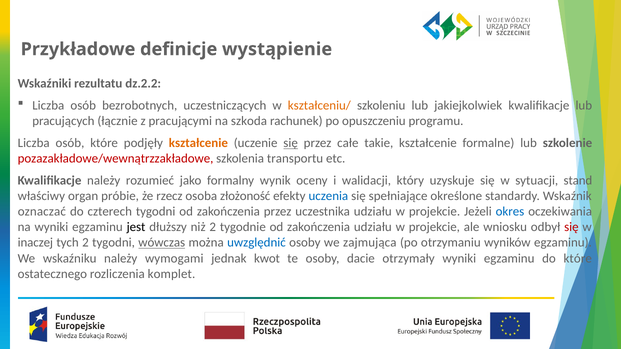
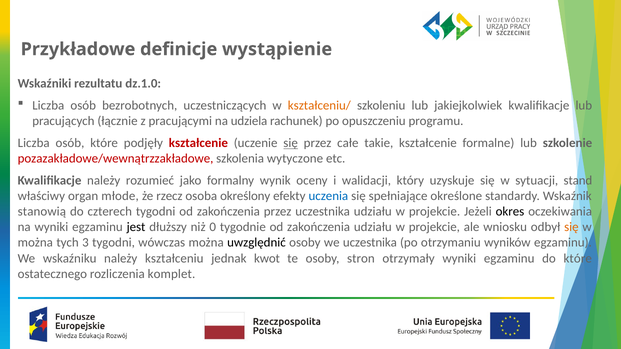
dz.2.2: dz.2.2 -> dz.1.0 (143, 84)
szkoda: szkoda -> udziela (249, 121)
kształcenie colour: orange -> red (198, 143)
transportu: transportu -> wytyczone (295, 159)
próbie: próbie -> młode (120, 196)
złożoność: złożoność -> określony (245, 196)
oznaczać: oznaczać -> stanowią (42, 212)
okres colour: blue -> black (510, 212)
niż 2: 2 -> 0 (213, 227)
się colour: red -> orange (571, 227)
inaczej: inaczej -> można (35, 243)
tych 2: 2 -> 3 (85, 243)
wówczas underline: present -> none (162, 243)
uwzględnić colour: blue -> black (256, 243)
we zajmująca: zajmująca -> uczestnika (370, 243)
wymogami: wymogami -> kształceniu (174, 258)
dacie: dacie -> stron (361, 258)
